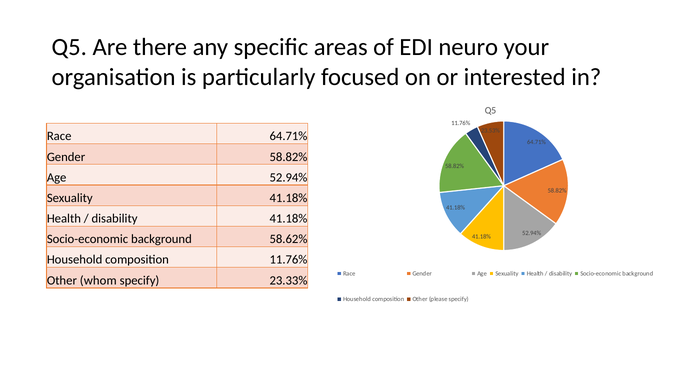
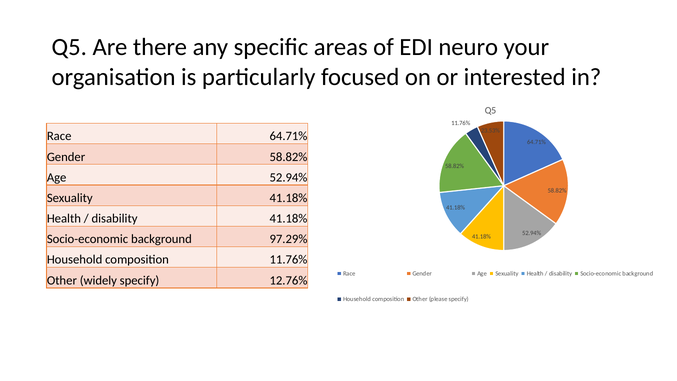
58.62%: 58.62% -> 97.29% (288, 239)
whom: whom -> widely (98, 280)
23.33%: 23.33% -> 12.76% (288, 280)
